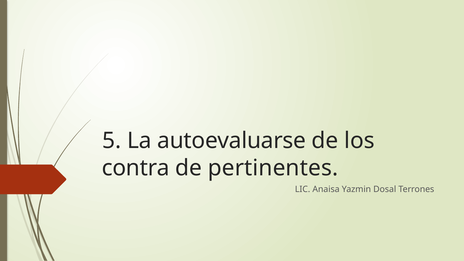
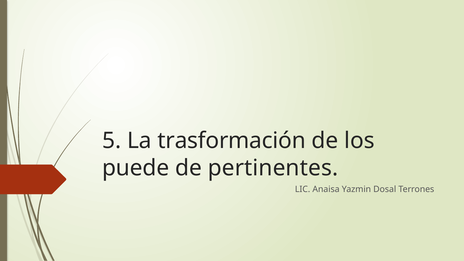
autoevaluarse: autoevaluarse -> trasformación (232, 141)
contra: contra -> puede (136, 168)
